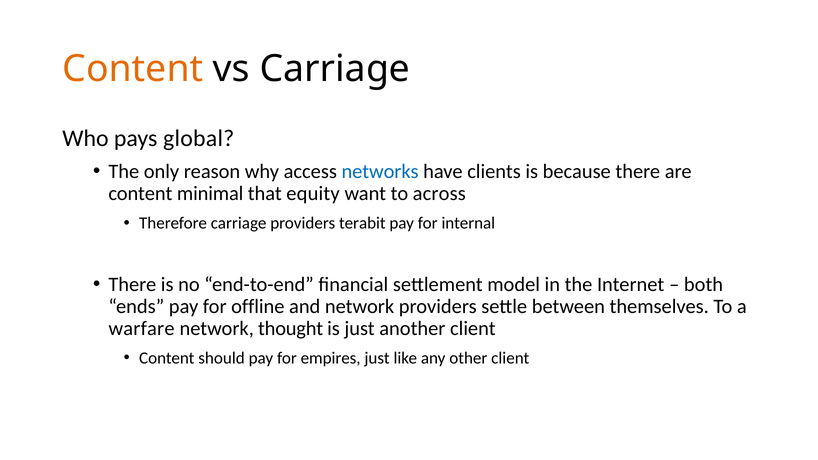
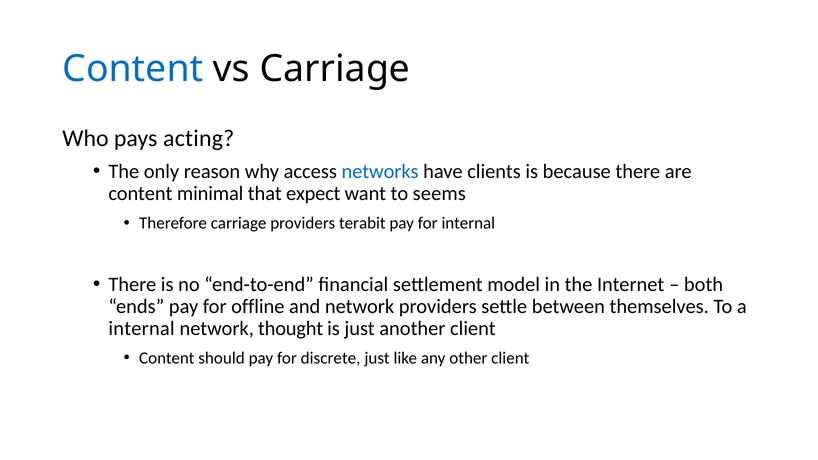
Content colour: orange -> blue (133, 69)
global: global -> acting (199, 138)
equity: equity -> expect (313, 194)
across: across -> seems (439, 194)
warfare: warfare -> internal (142, 328)
empires: empires -> discrete (331, 358)
